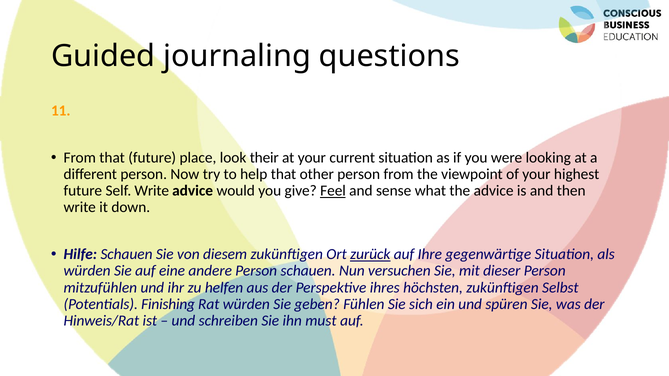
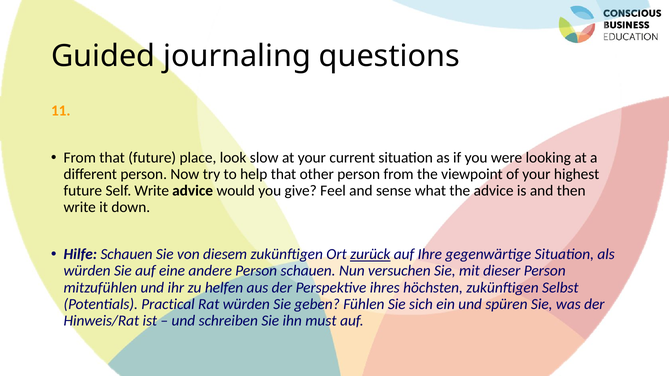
their: their -> slow (264, 158)
Feel underline: present -> none (333, 191)
Finishing: Finishing -> Practical (168, 304)
